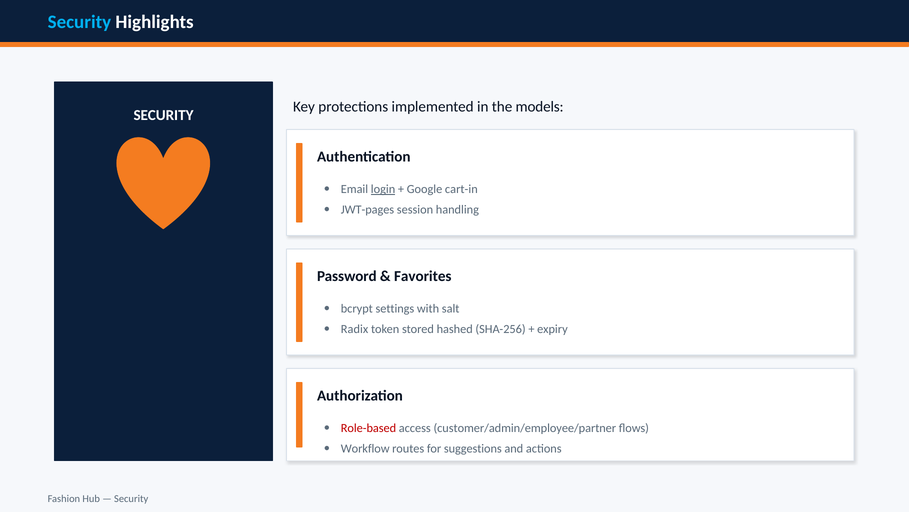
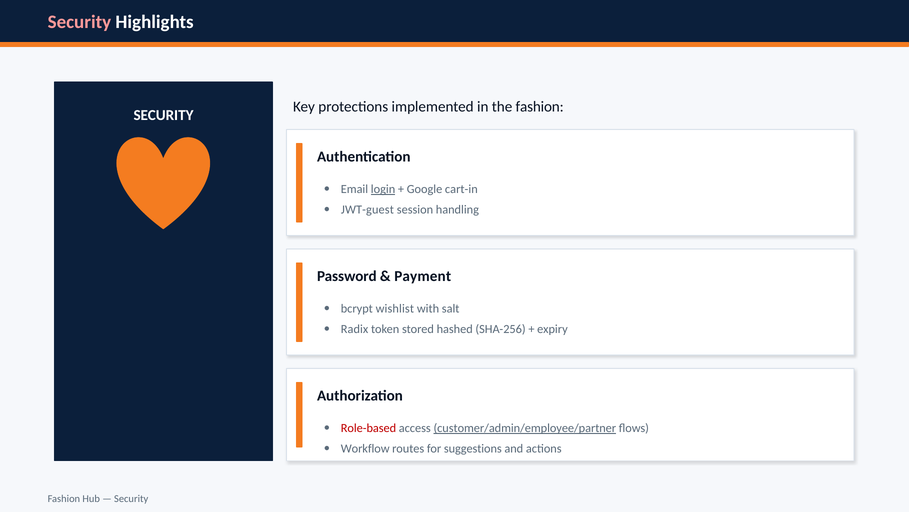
Security colour: light blue -> pink (79, 22)
the models: models -> fashion (540, 107)
JWT-pages: JWT-pages -> JWT-guest (367, 209)
Favorites: Favorites -> Payment (423, 276)
settings: settings -> wishlist (395, 308)
customer/admin/employee/partner underline: none -> present (525, 427)
